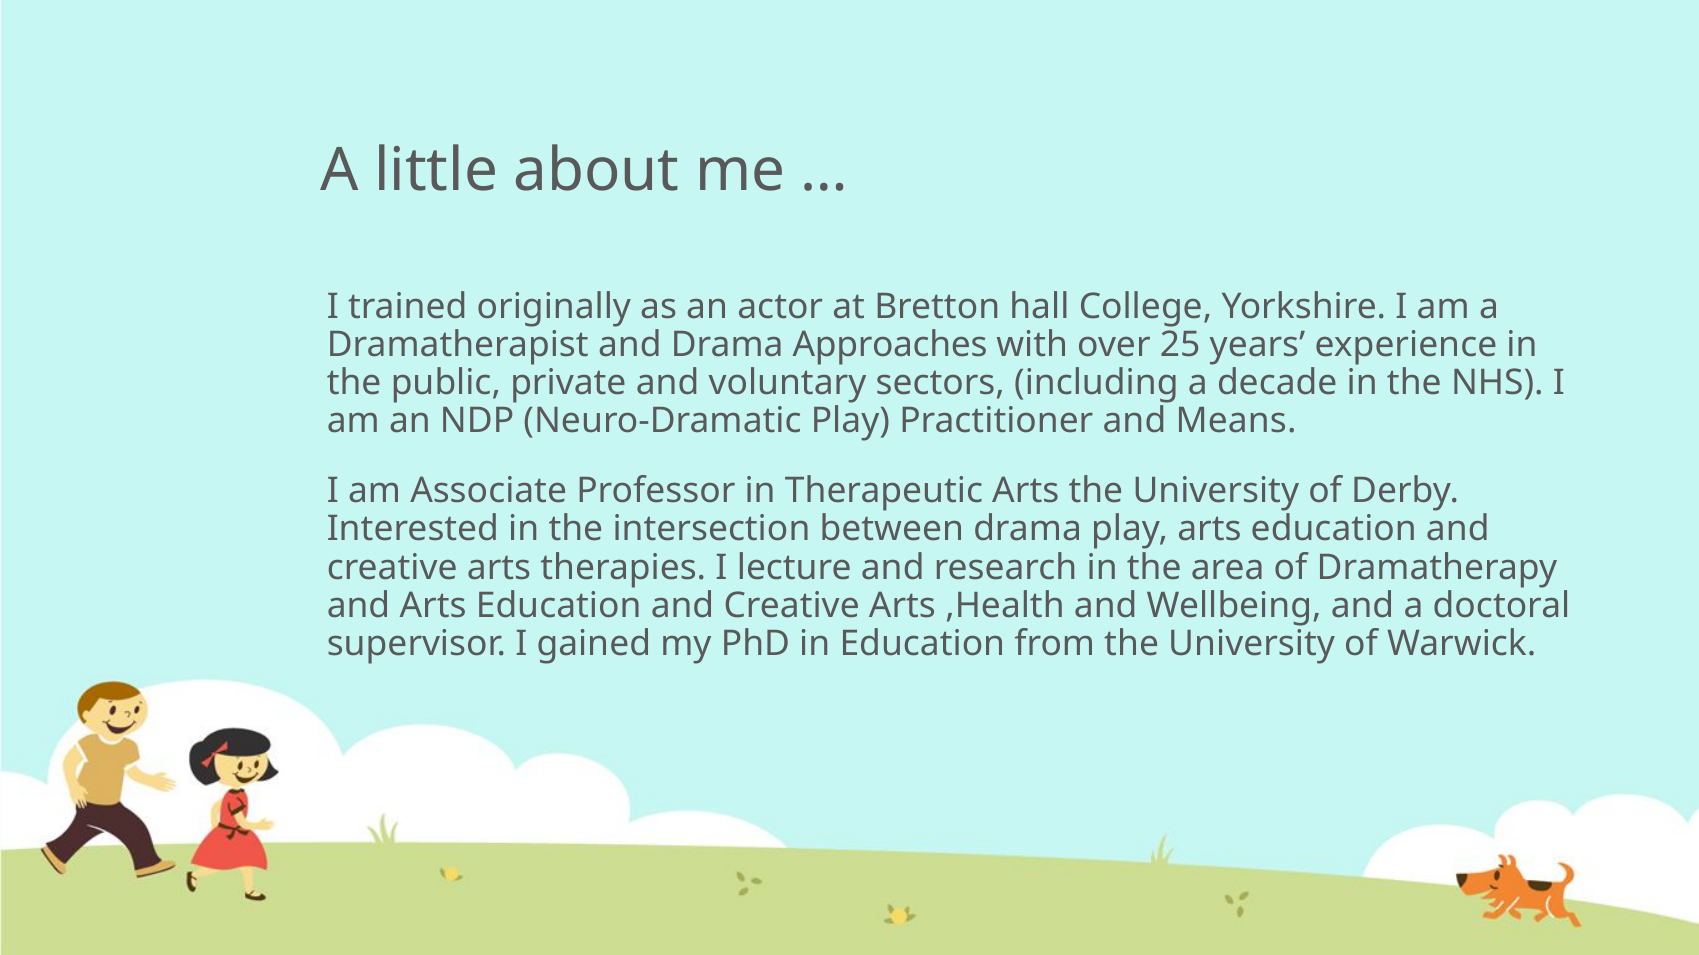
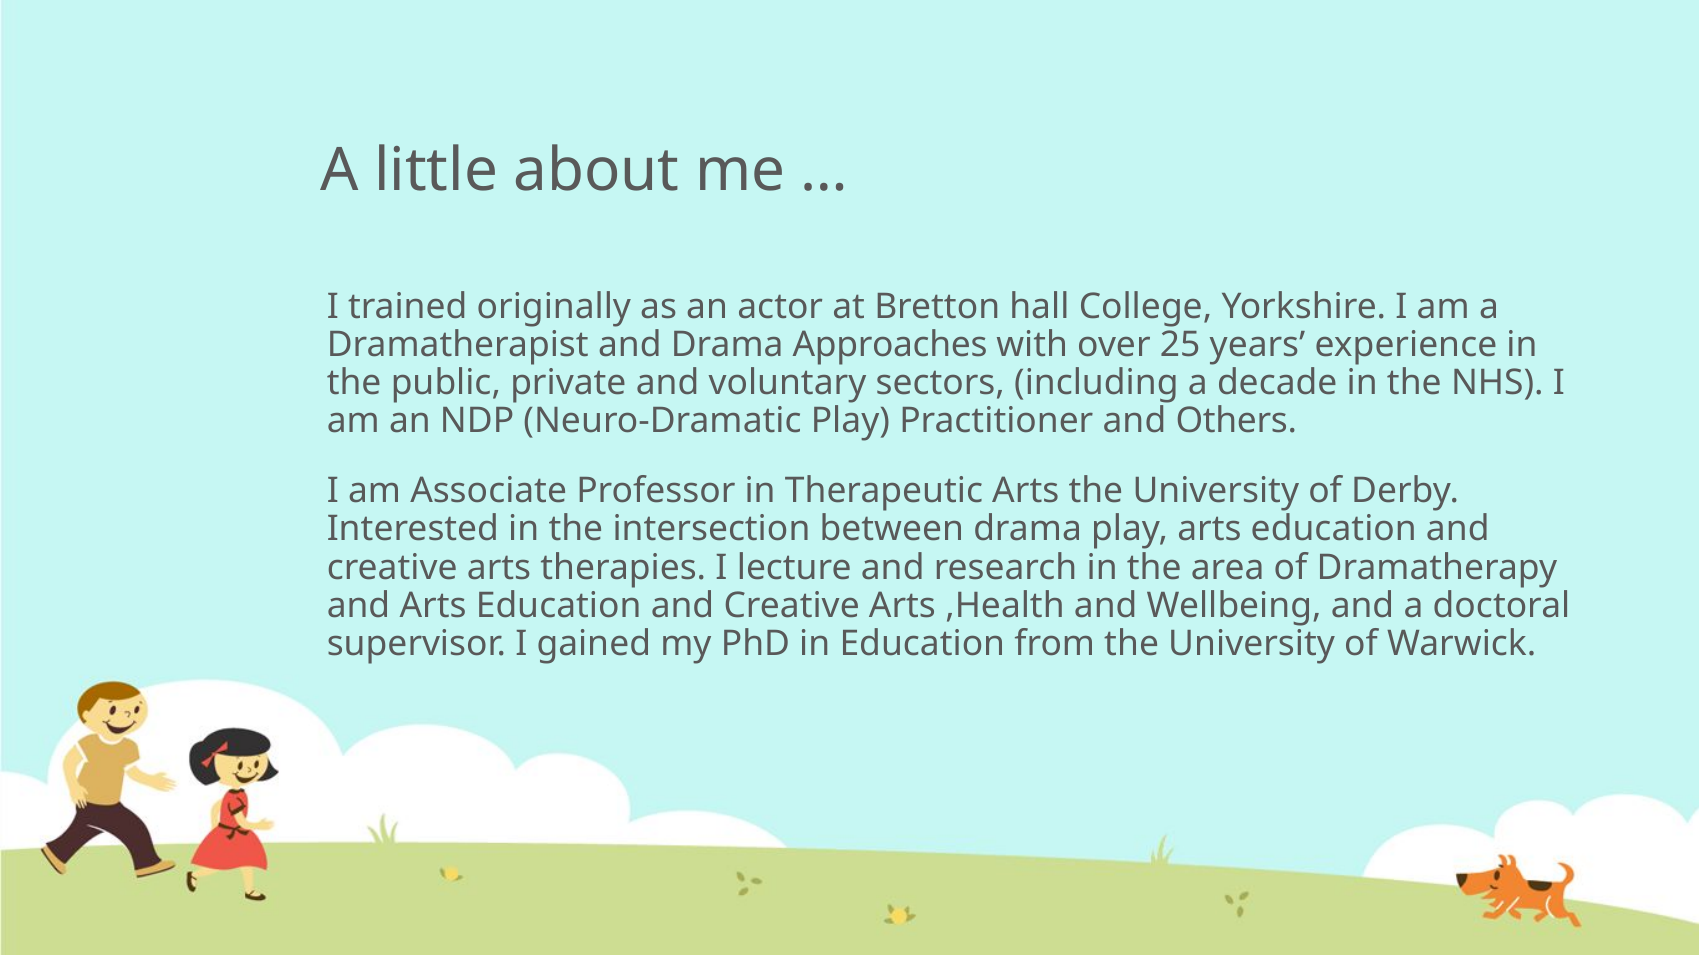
Means: Means -> Others (1236, 421)
